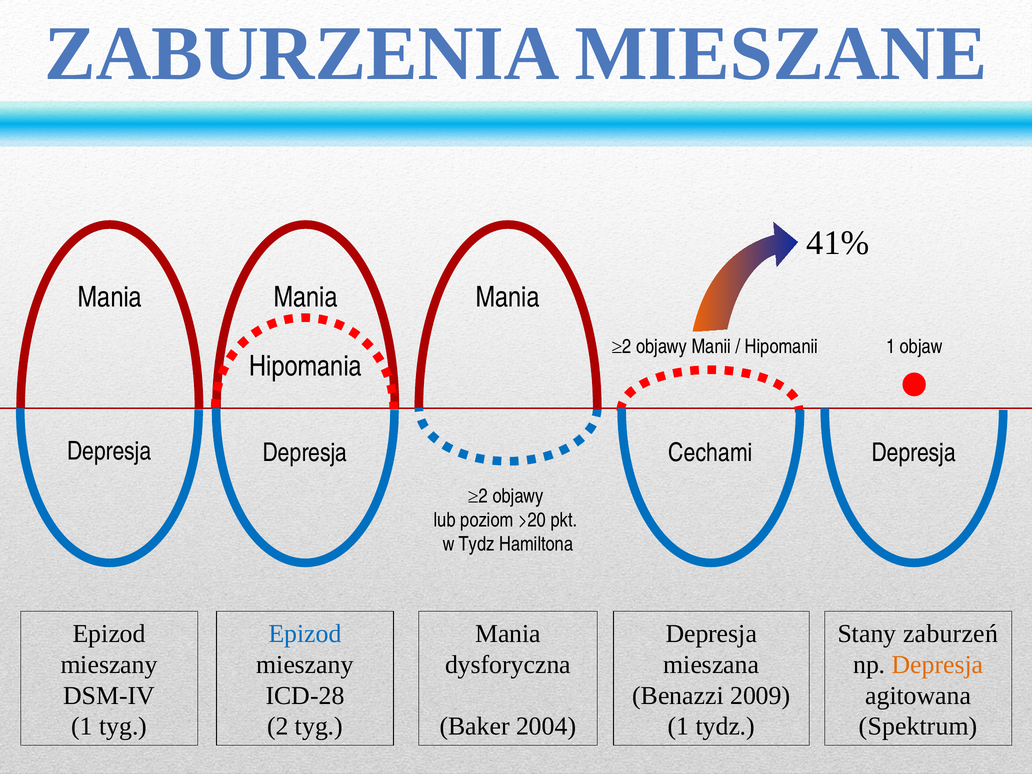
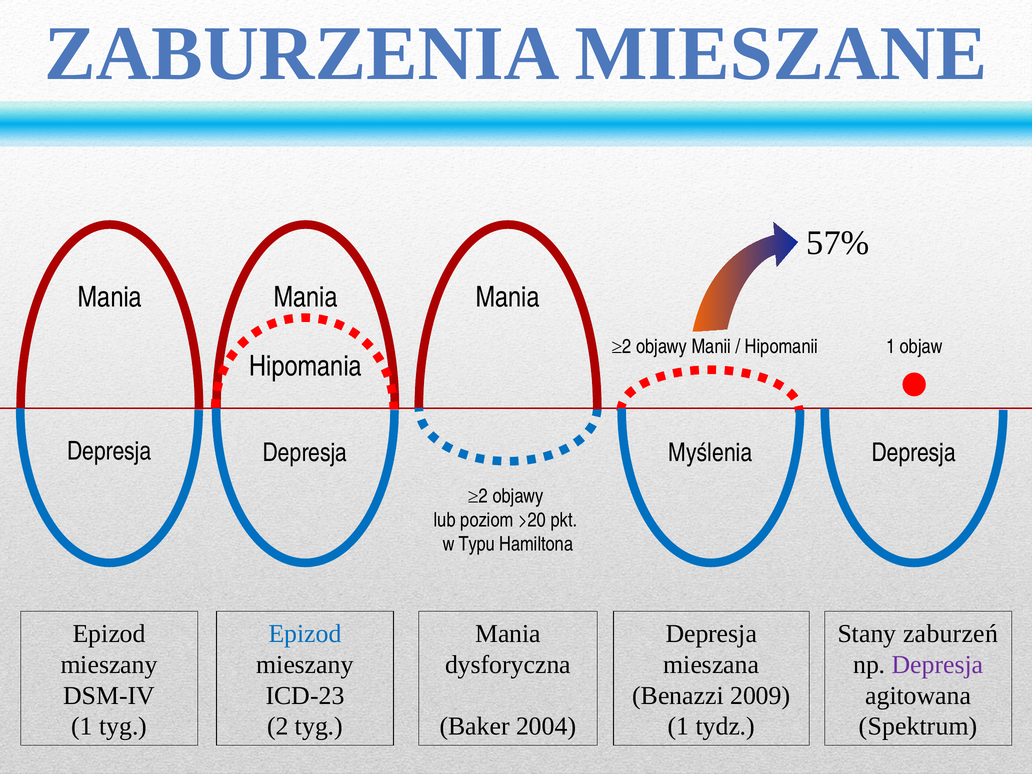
41%: 41% -> 57% (838, 243)
Cechami: Cechami -> Myślenia (710, 453)
w Tydz: Tydz -> Typu (477, 544)
Depresja colour: orange -> purple (938, 665)
ICD-28: ICD-28 -> ICD-23 (305, 696)
